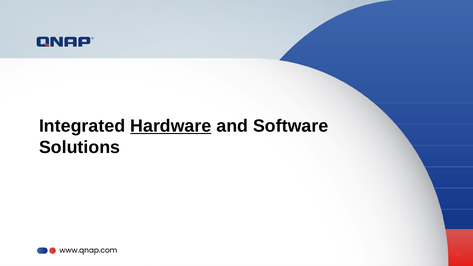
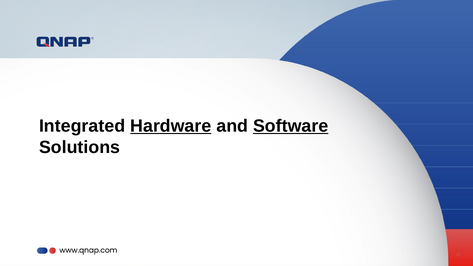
Software underline: none -> present (291, 126)
